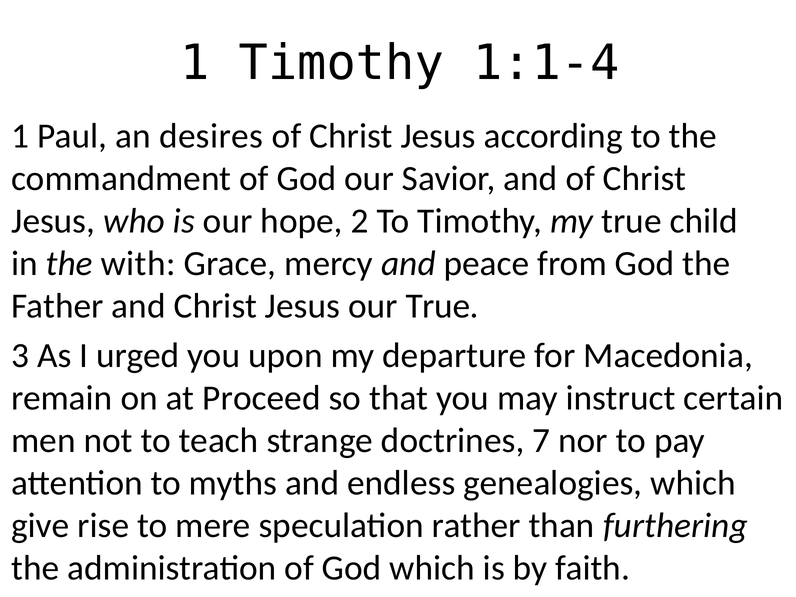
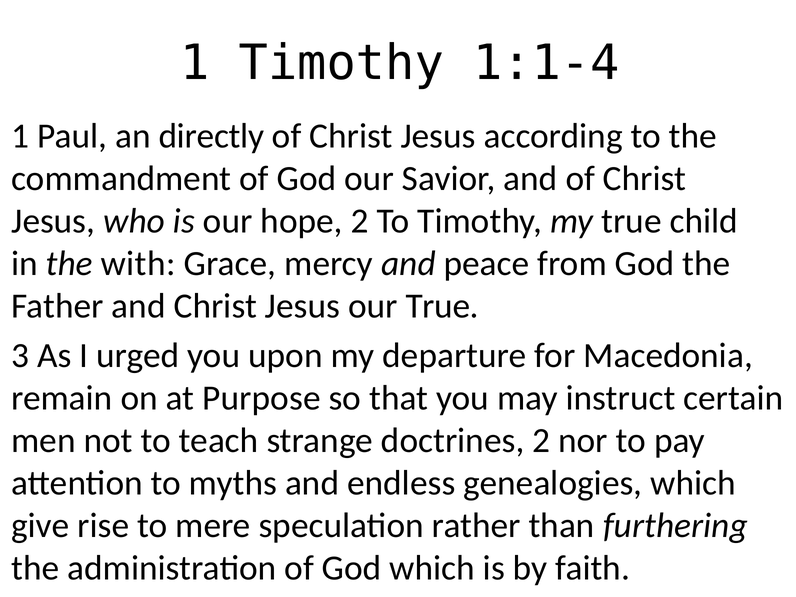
desires: desires -> directly (211, 136)
Proceed: Proceed -> Purpose (261, 398)
doctrines 7: 7 -> 2 (541, 441)
